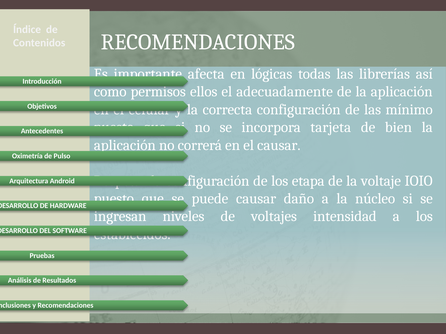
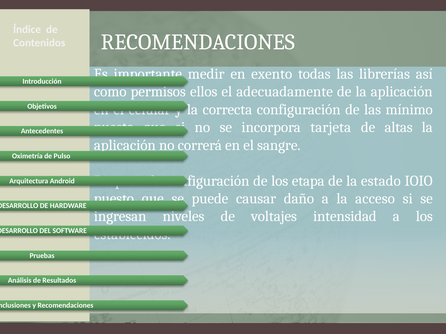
afecta: afecta -> medir (206, 74)
lógicas: lógicas -> exento (272, 74)
bien: bien -> altas (399, 128)
el causar: causar -> sangre (279, 145)
voltaje: voltaje -> estado (381, 181)
núcleo: núcleo -> acceso (375, 199)
